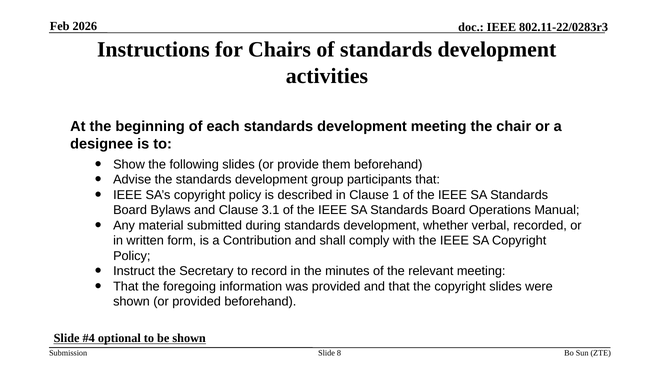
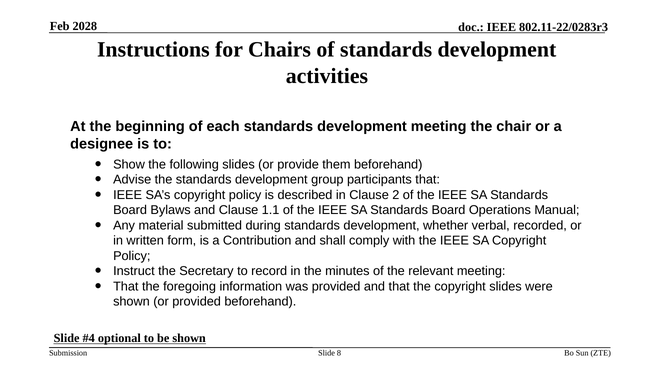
2026: 2026 -> 2028 (85, 26)
1: 1 -> 2 (396, 195)
3.1: 3.1 -> 1.1 (271, 210)
